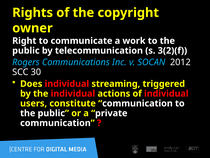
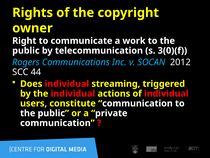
3(2)(f: 3(2)(f -> 3(0)(f (172, 50)
30: 30 -> 44 (36, 72)
